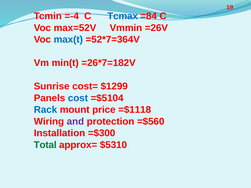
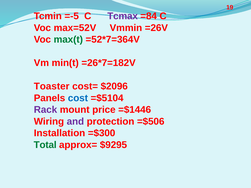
=-4: =-4 -> =-5 (72, 16)
Tcmax colour: blue -> purple (123, 16)
max(t colour: blue -> green (68, 40)
Sunrise: Sunrise -> Toaster (52, 86)
$1299: $1299 -> $2096 (114, 86)
Rack colour: blue -> purple (45, 110)
=$1118: =$1118 -> =$1446 (135, 110)
=$560: =$560 -> =$506 (151, 122)
$5310: $5310 -> $9295 (113, 145)
